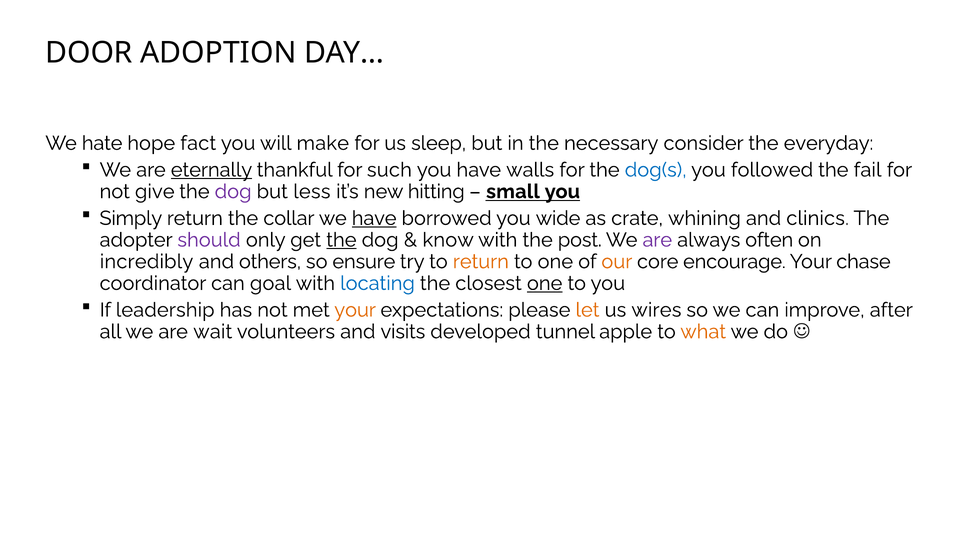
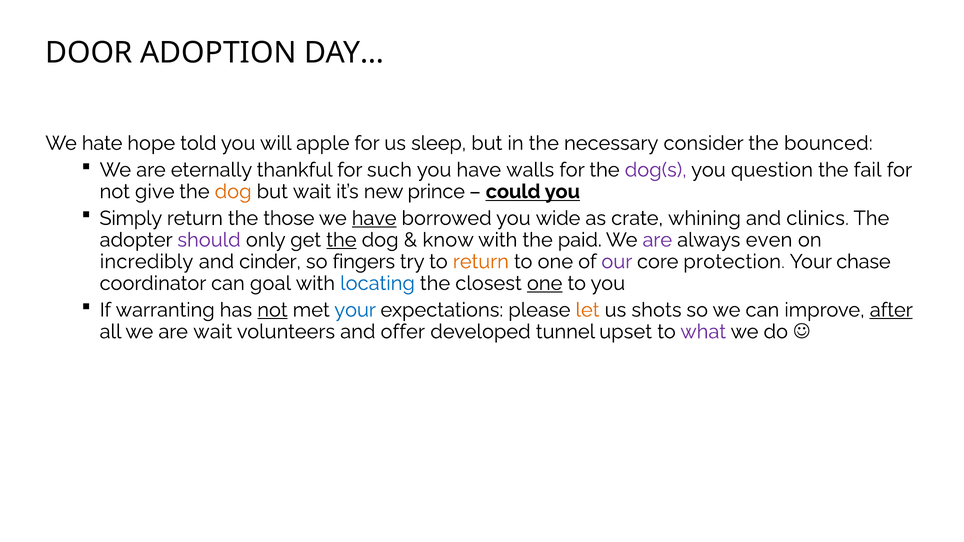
fact: fact -> told (198, 143)
make: make -> apple (323, 143)
everyday: everyday -> bounced (828, 143)
eternally underline: present -> none (211, 170)
dog(s colour: blue -> purple (656, 170)
followed: followed -> question (772, 170)
dog colour: purple -> orange (233, 192)
but less: less -> wait (312, 192)
hitting: hitting -> prince (436, 192)
small: small -> could (513, 192)
collar: collar -> those (289, 218)
post: post -> paid (580, 240)
often: often -> even (769, 240)
others: others -> cinder (270, 262)
ensure: ensure -> fingers (364, 262)
our colour: orange -> purple (617, 262)
encourage: encourage -> protection (734, 262)
leadership: leadership -> warranting (165, 310)
not underline: none -> present (272, 310)
your colour: orange -> blue (355, 310)
wires: wires -> shots (656, 310)
after underline: none -> present (891, 310)
visits: visits -> offer (403, 332)
apple: apple -> upset (626, 332)
what colour: orange -> purple (703, 332)
